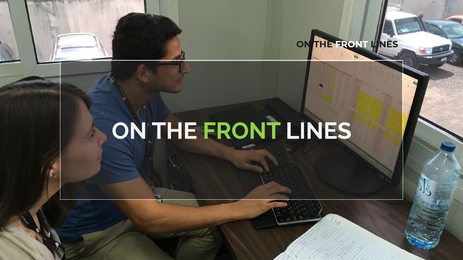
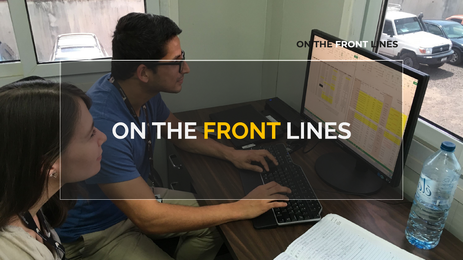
FRONT colour: light green -> yellow (242, 131)
